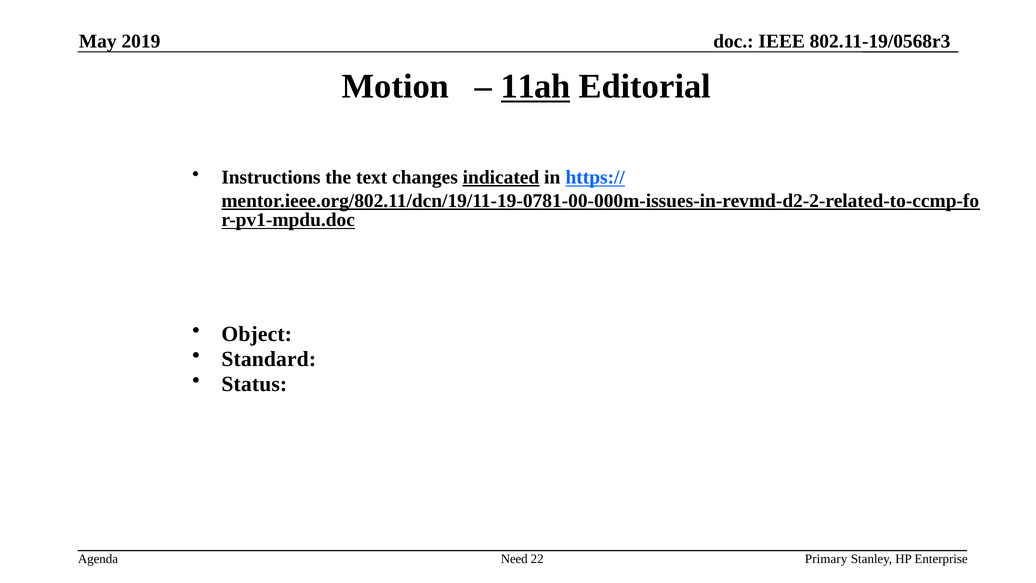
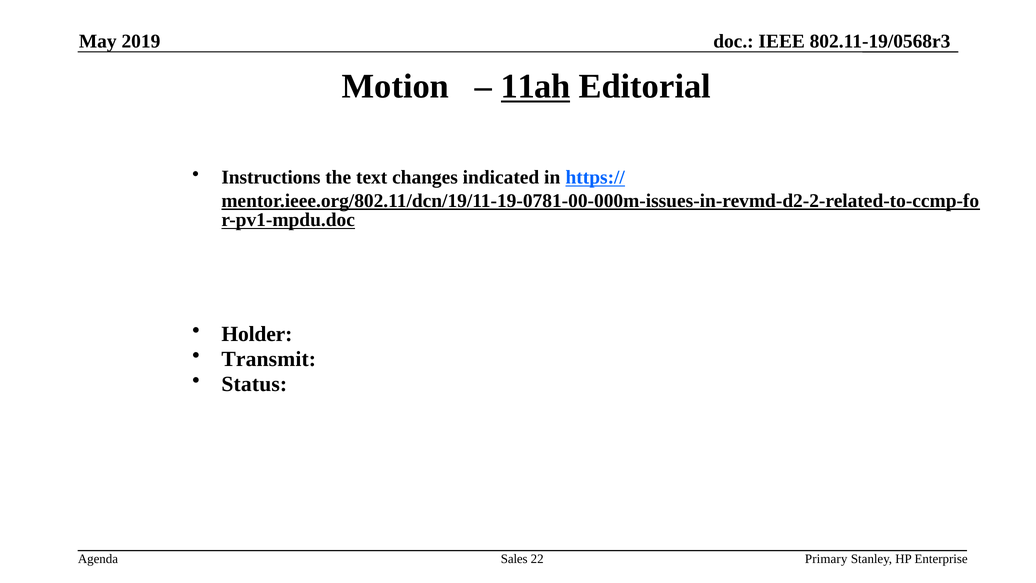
indicated underline: present -> none (501, 177)
Object: Object -> Holder (257, 334)
Standard: Standard -> Transmit (269, 359)
Need: Need -> Sales (514, 559)
